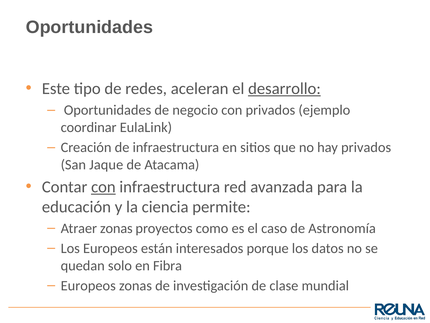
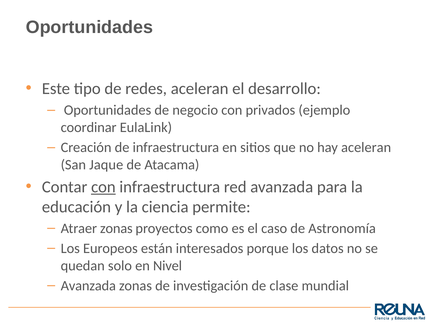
desarrollo underline: present -> none (284, 89)
hay privados: privados -> aceleran (366, 147)
Fibra: Fibra -> Nivel (168, 265)
Europeos: Europeos -> Avanzada (88, 285)
